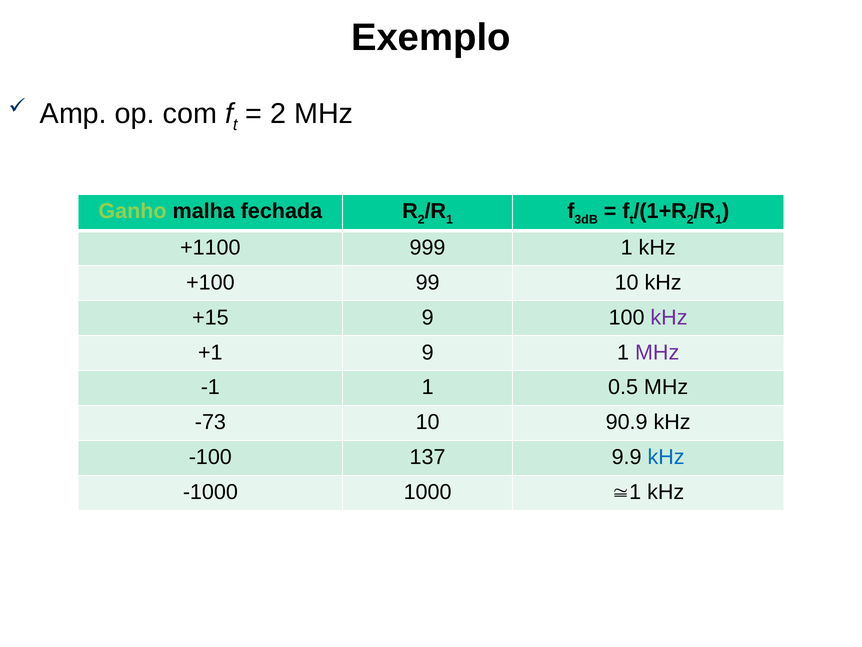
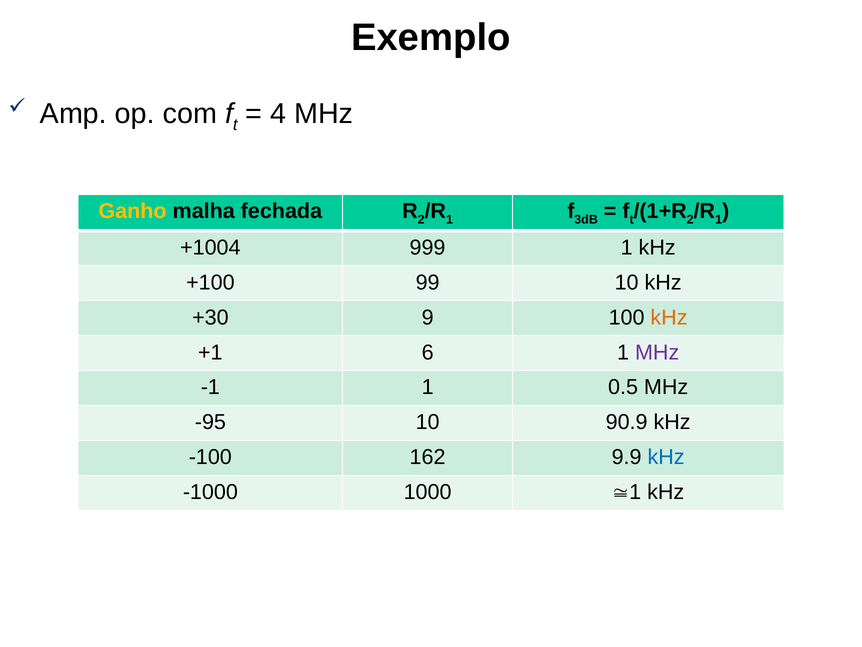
2: 2 -> 4 (278, 114)
Ganho colour: light green -> yellow (133, 211)
+1100: +1100 -> +1004 (210, 247)
+15: +15 -> +30 (210, 317)
kHz colour: purple -> orange (669, 317)
+1 9: 9 -> 6 (428, 352)
-73: -73 -> -95 (210, 422)
137: 137 -> 162 (428, 457)
